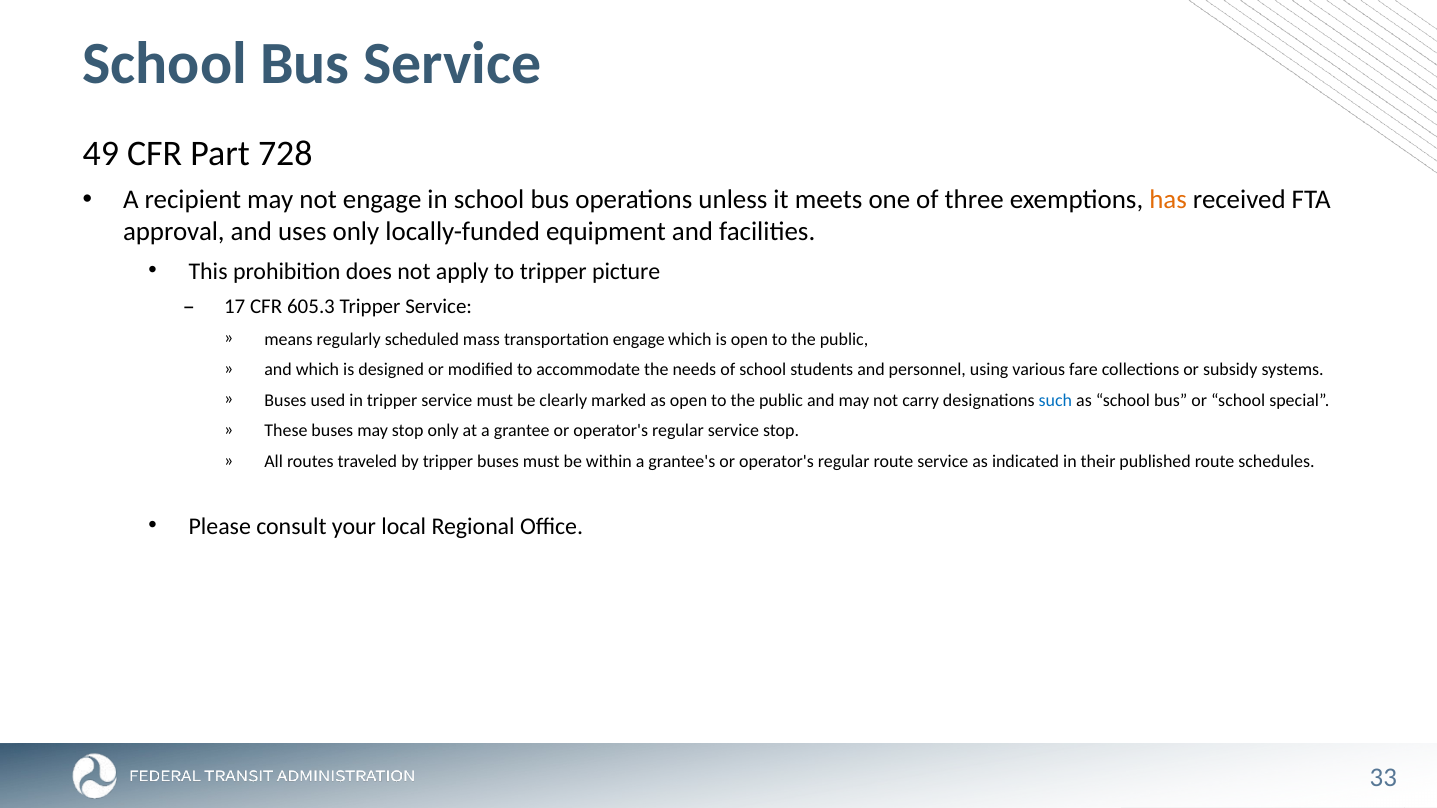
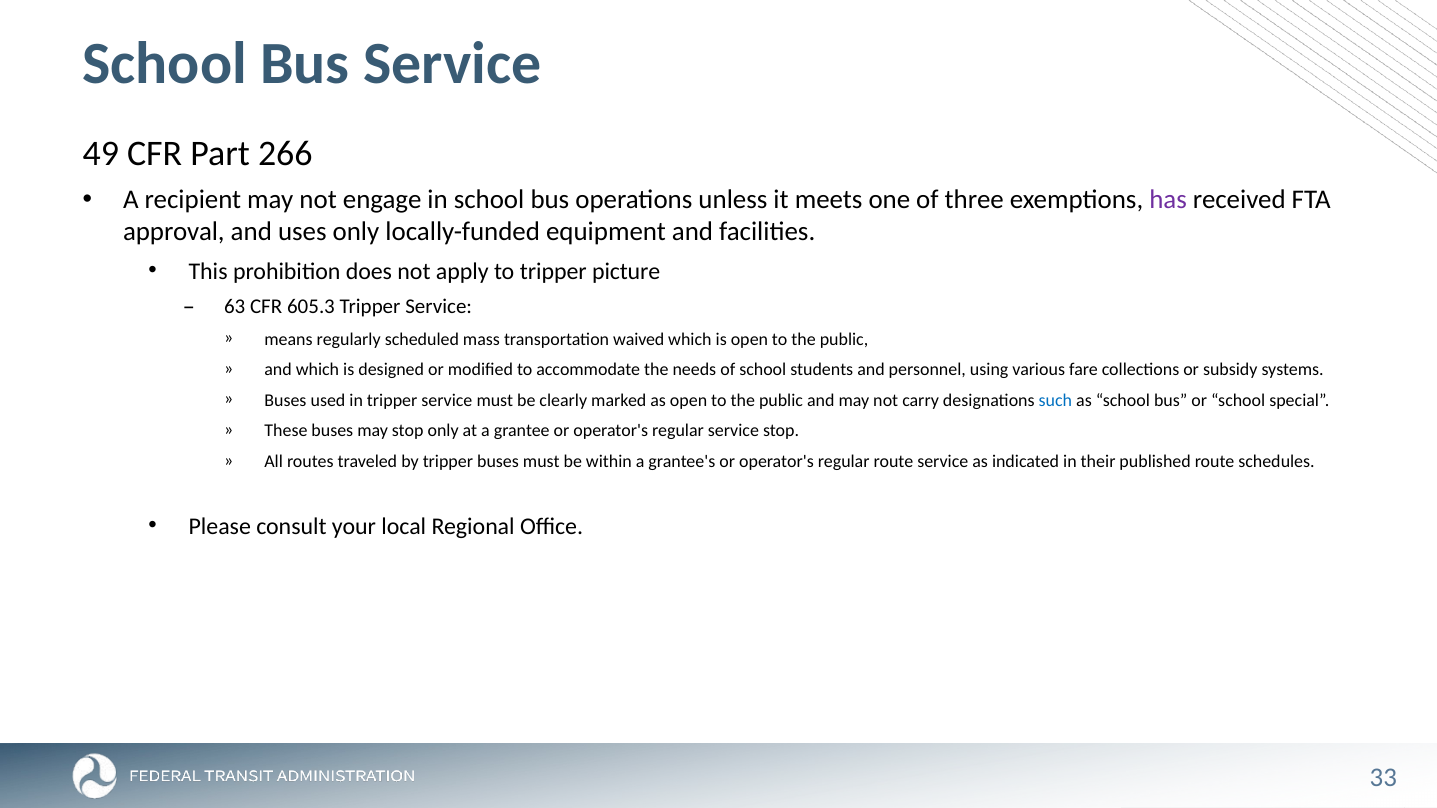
728: 728 -> 266 (285, 154)
has colour: orange -> purple (1168, 200)
17: 17 -> 63 (235, 307)
transportation engage: engage -> waived (639, 339)
